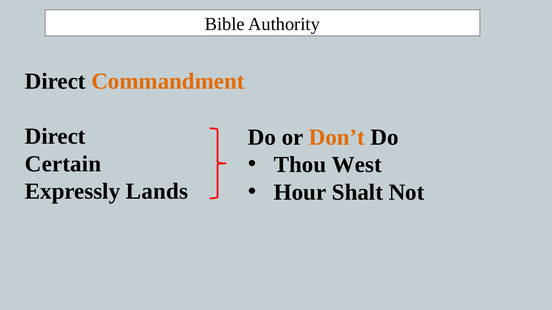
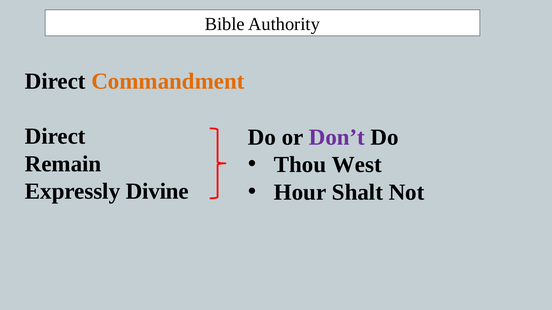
Don’t colour: orange -> purple (337, 137)
Certain: Certain -> Remain (63, 164)
Lands: Lands -> Divine (157, 192)
